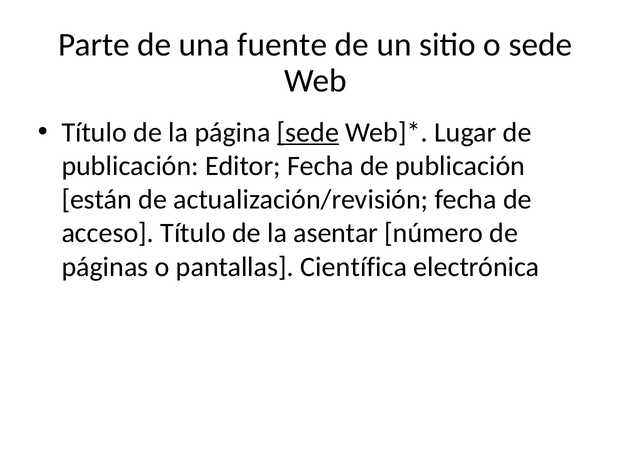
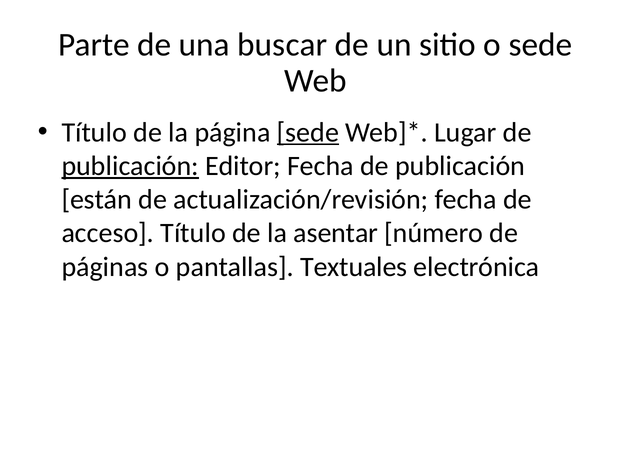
fuente: fuente -> buscar (282, 45)
publicación underline: none -> present (130, 166)
Científica: Científica -> Textuales (354, 267)
